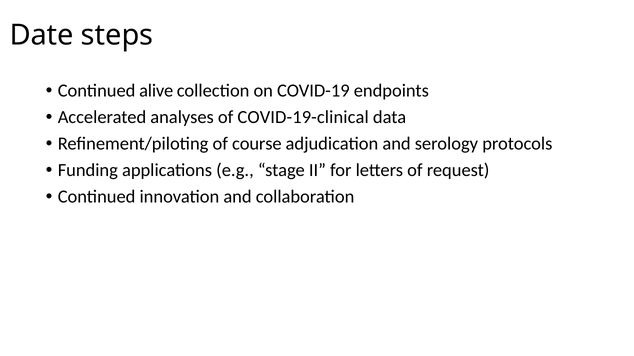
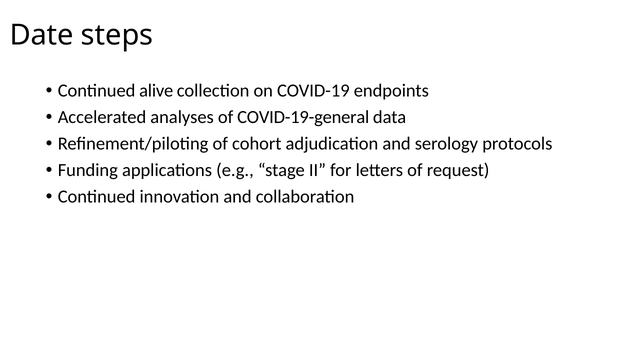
COVID-19-clinical: COVID-19-clinical -> COVID-19-general (303, 117)
course: course -> cohort (257, 144)
